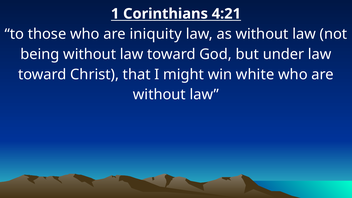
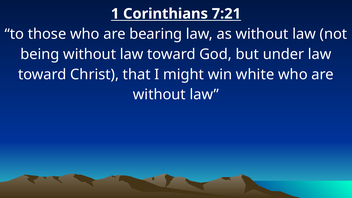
4:21: 4:21 -> 7:21 (226, 14)
iniquity: iniquity -> bearing (156, 34)
